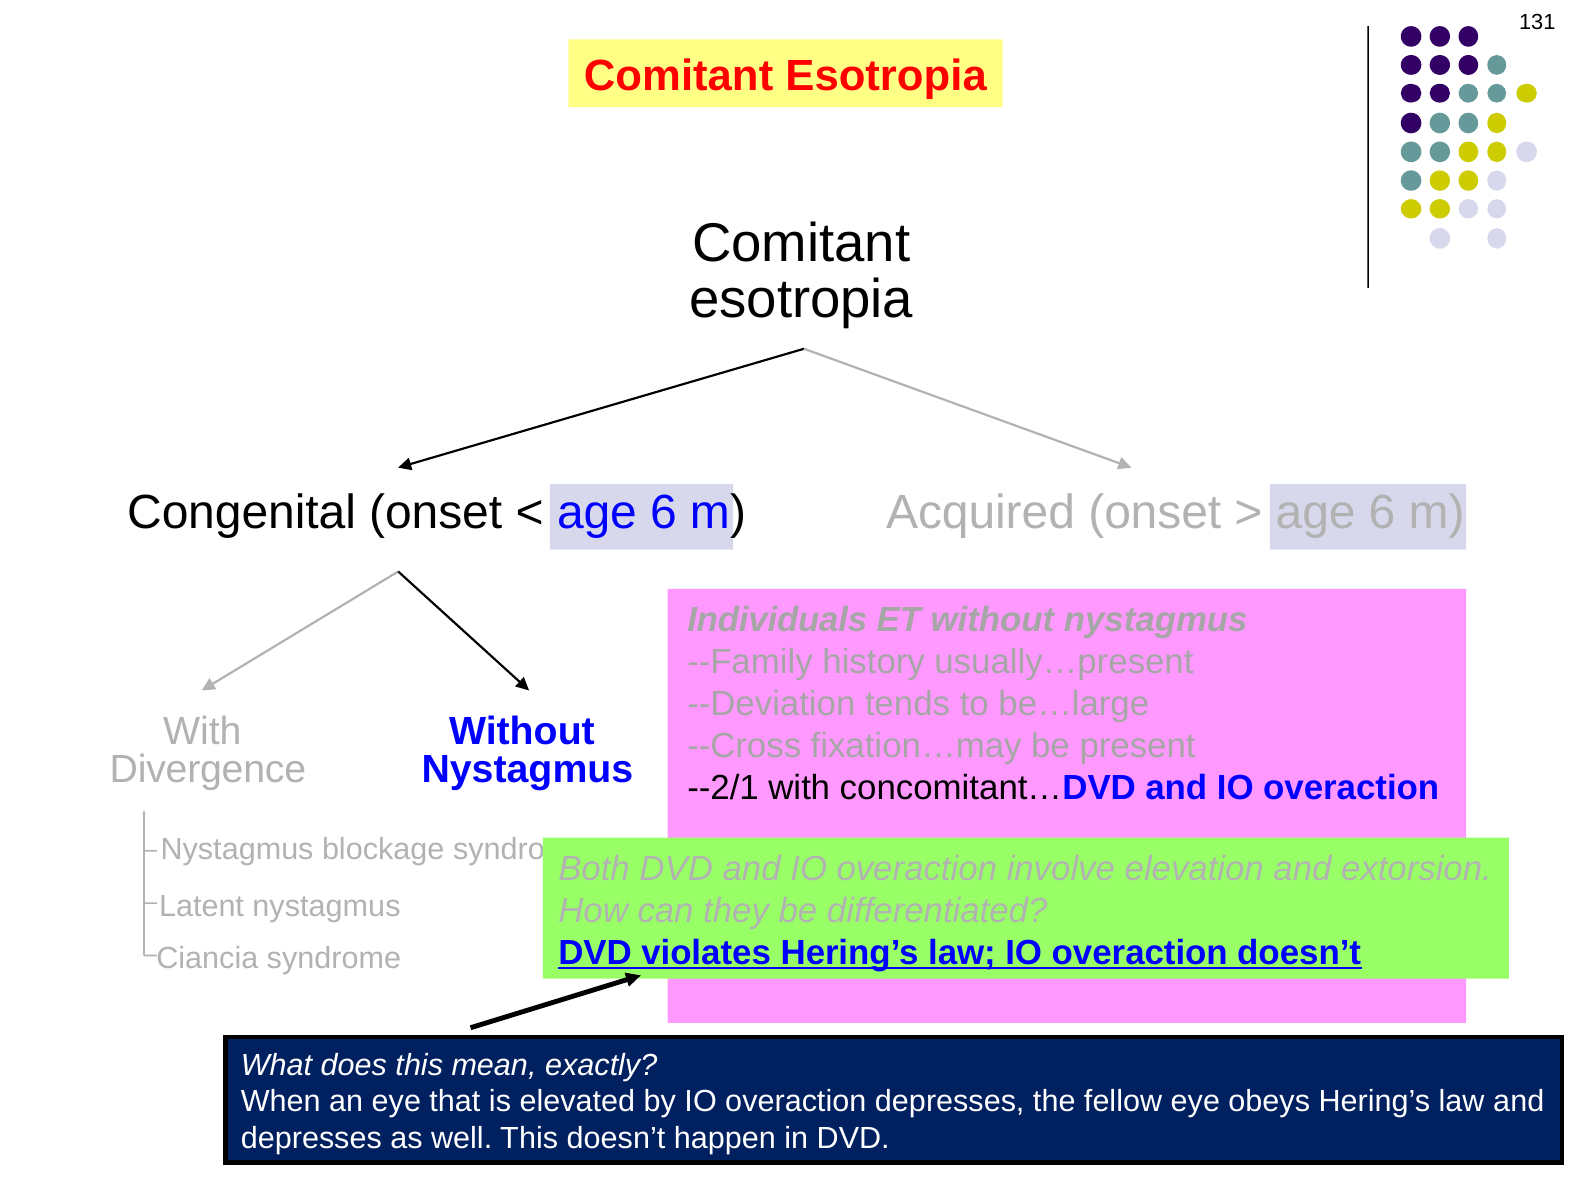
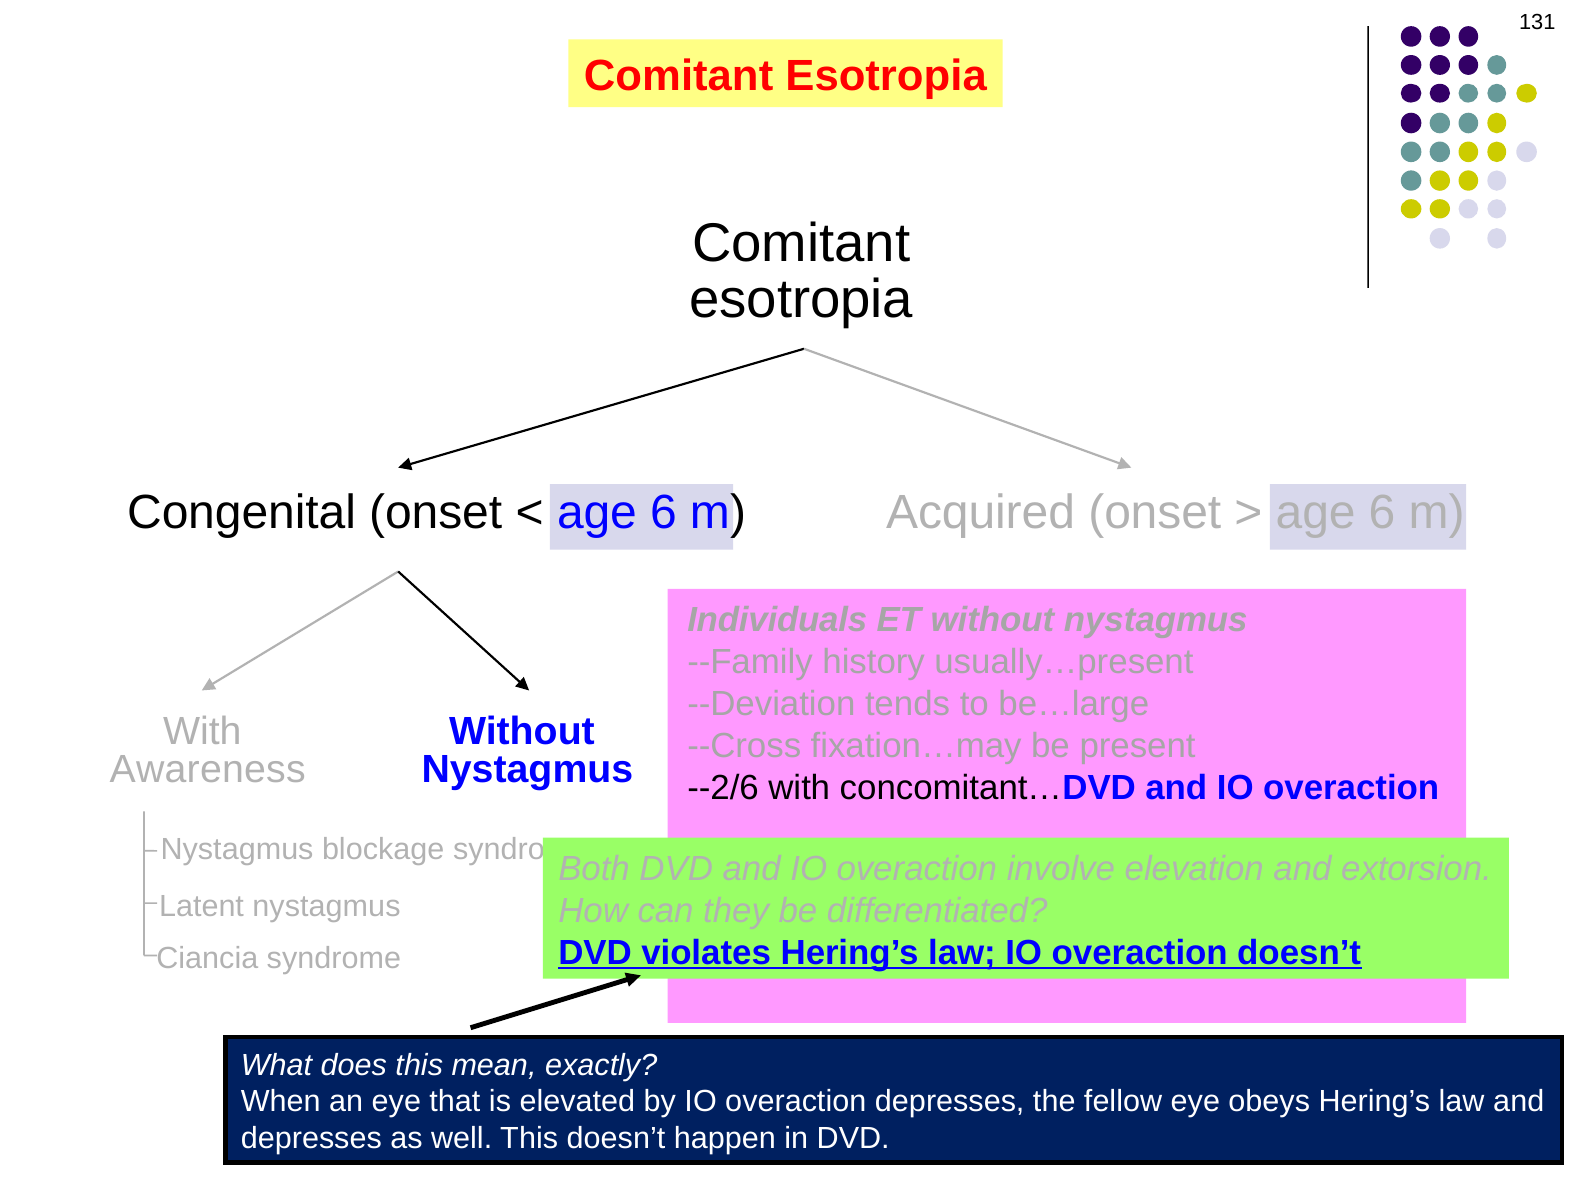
Divergence: Divergence -> Awareness (208, 770)
--2/1: --2/1 -> --2/6 (723, 788)
